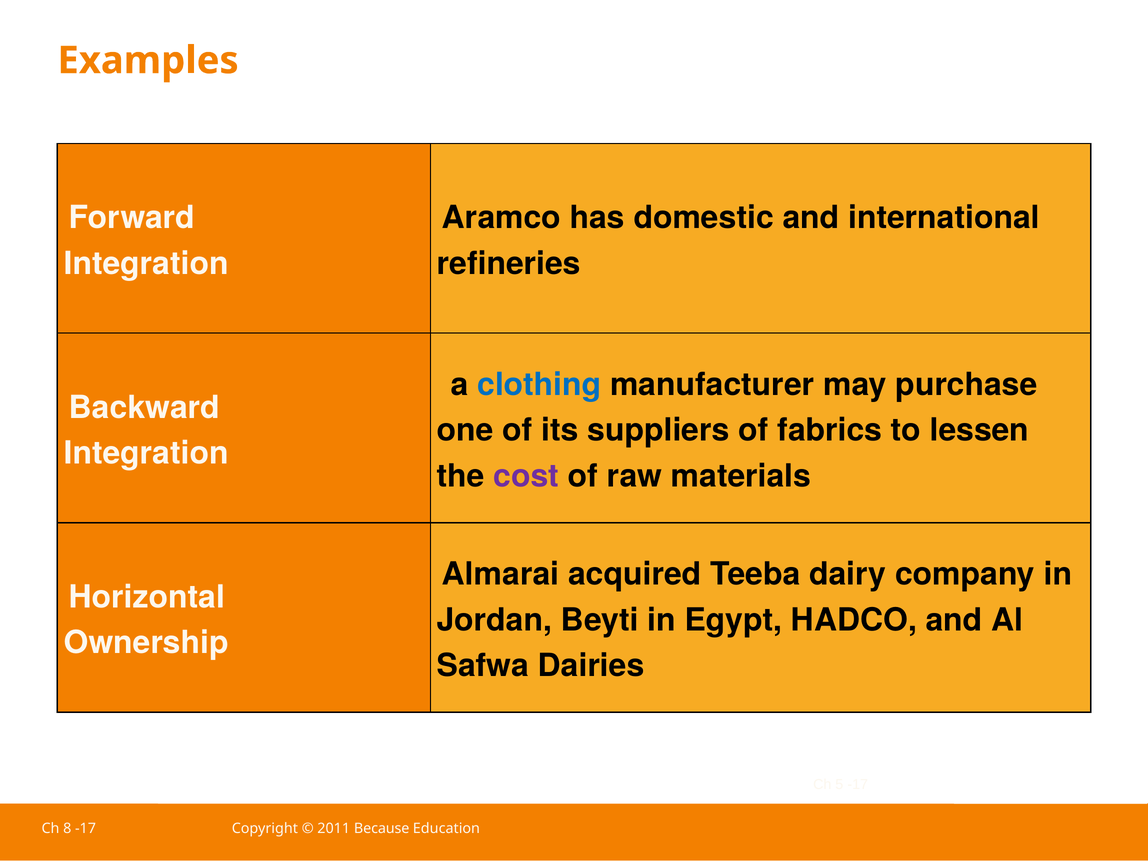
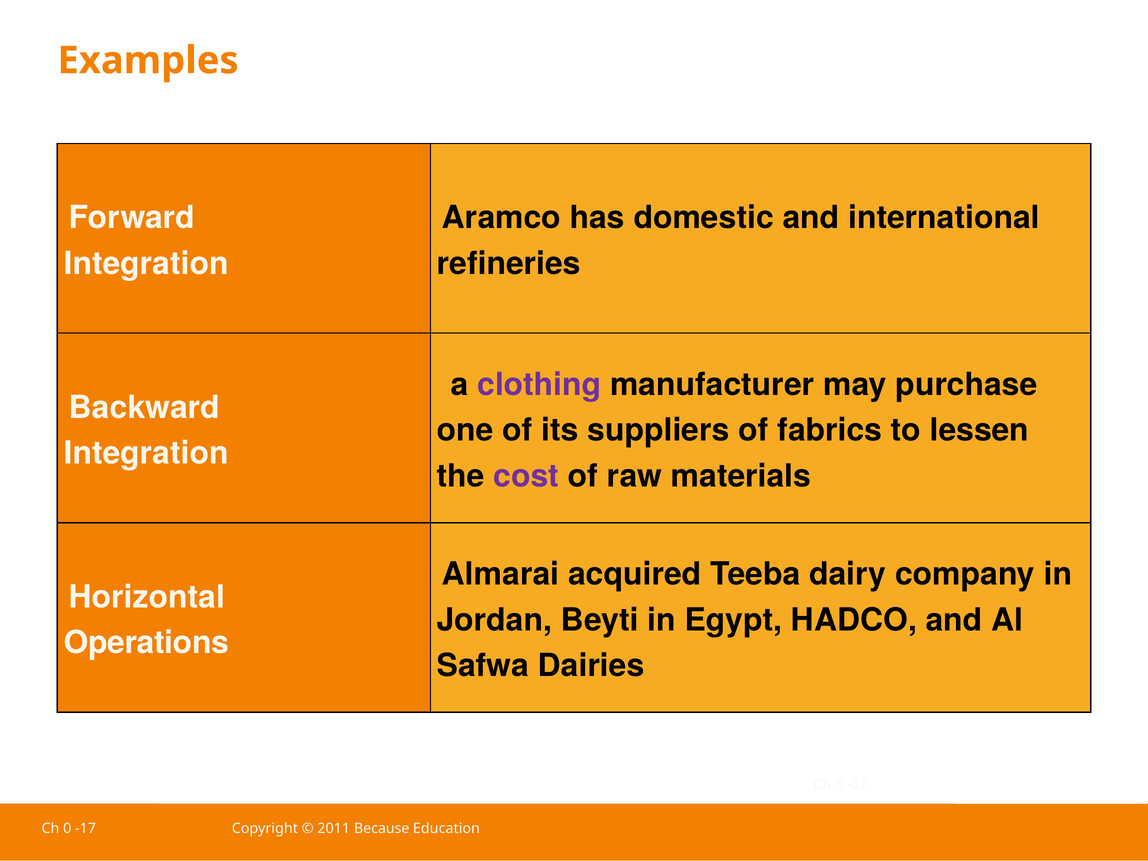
clothing colour: blue -> purple (539, 385)
Ownership: Ownership -> Operations (146, 643)
8: 8 -> 0 (67, 829)
